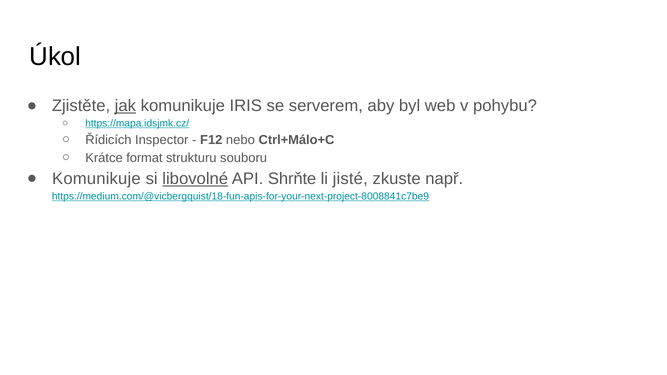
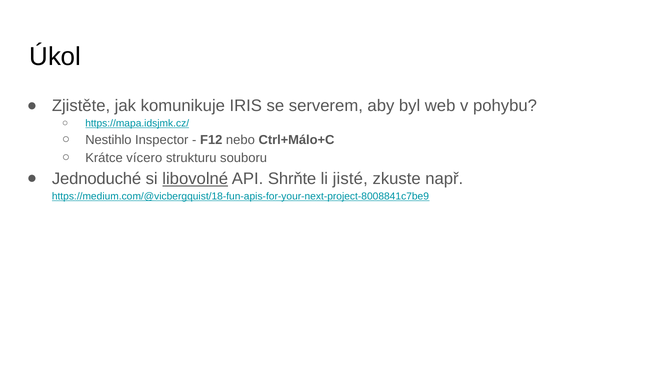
jak underline: present -> none (125, 106)
Řídicích: Řídicích -> Nestihlo (108, 140)
format: format -> vícero (144, 158)
Komunikuje: Komunikuje -> Jednoduché (97, 179)
